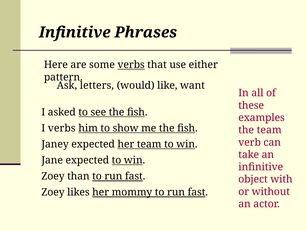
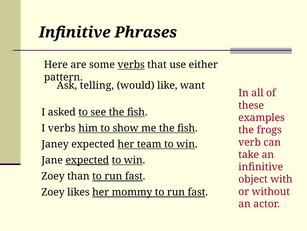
letters: letters -> telling (97, 85)
the team: team -> frogs (269, 130)
expected underline: none -> present (87, 160)
